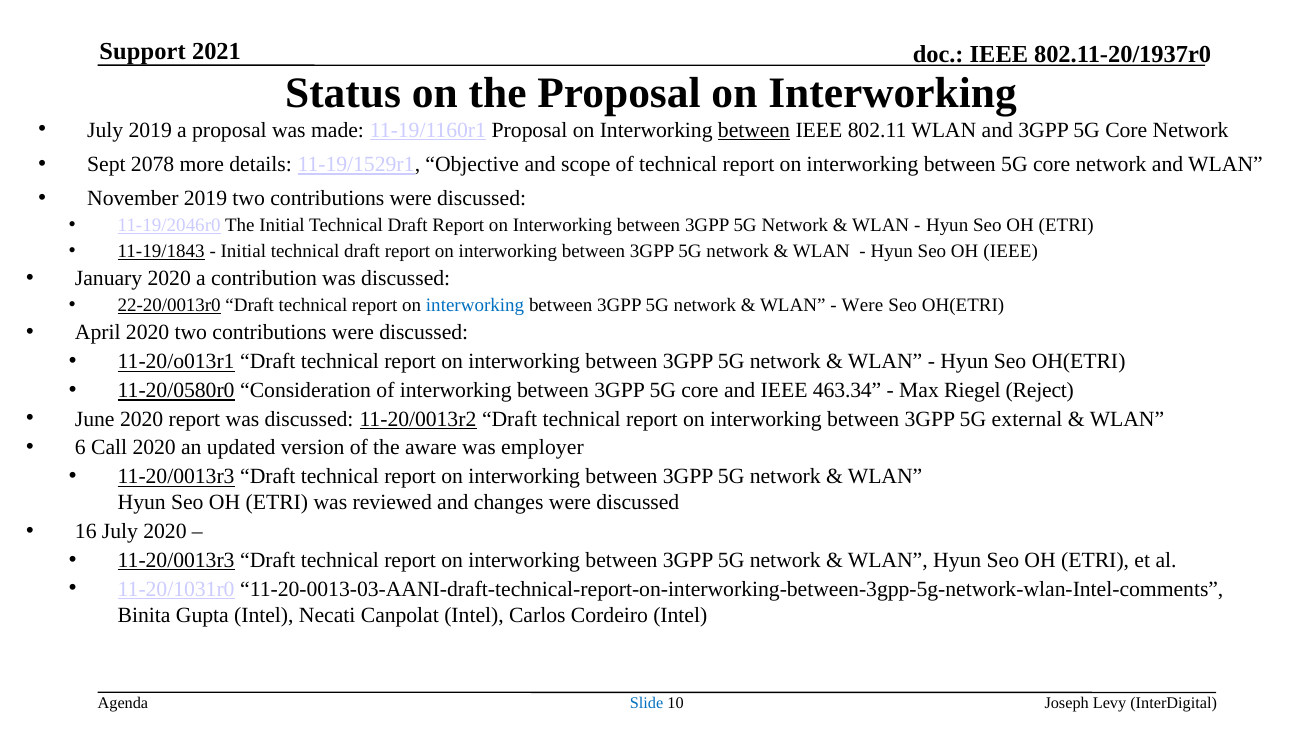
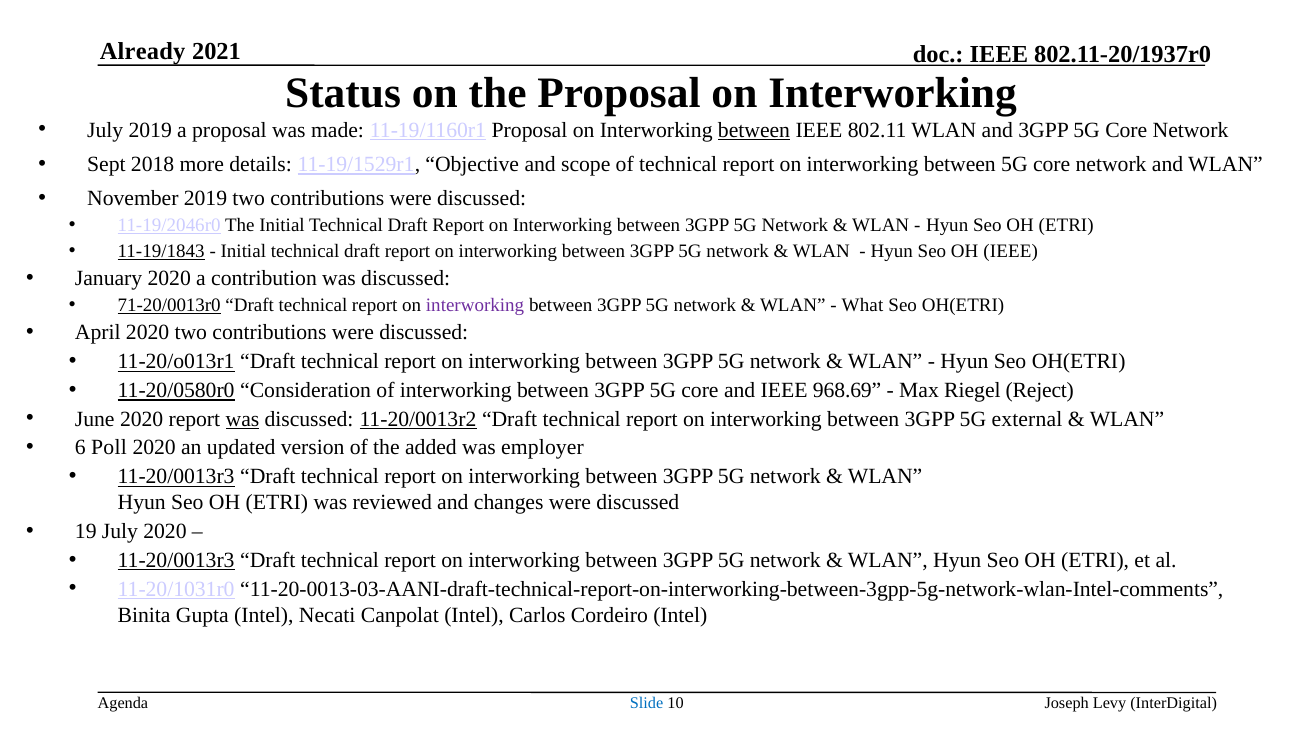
Support: Support -> Already (143, 52)
2078: 2078 -> 2018 (153, 164)
22-20/0013r0: 22-20/0013r0 -> 71-20/0013r0 (169, 305)
interworking colour: blue -> purple (475, 305)
Were: Were -> What (863, 305)
463.34: 463.34 -> 968.69 (847, 390)
was underline: none -> present (242, 419)
Call: Call -> Poll (109, 448)
aware: aware -> added (431, 448)
16: 16 -> 19 (86, 531)
